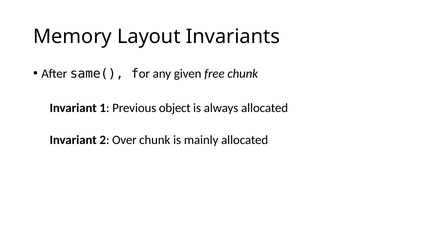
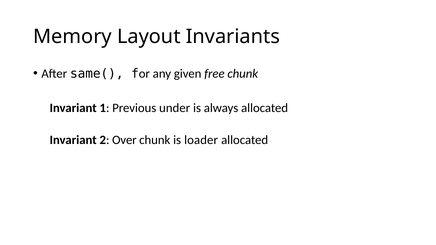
object: object -> under (175, 108)
mainly: mainly -> loader (201, 140)
